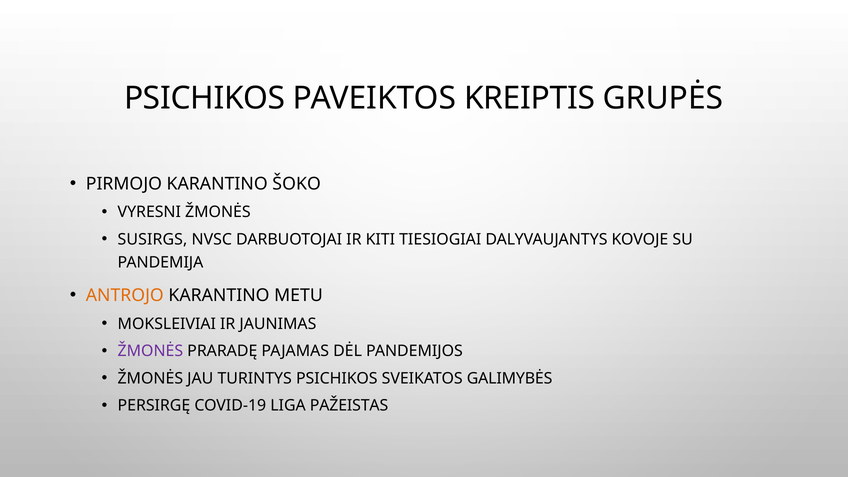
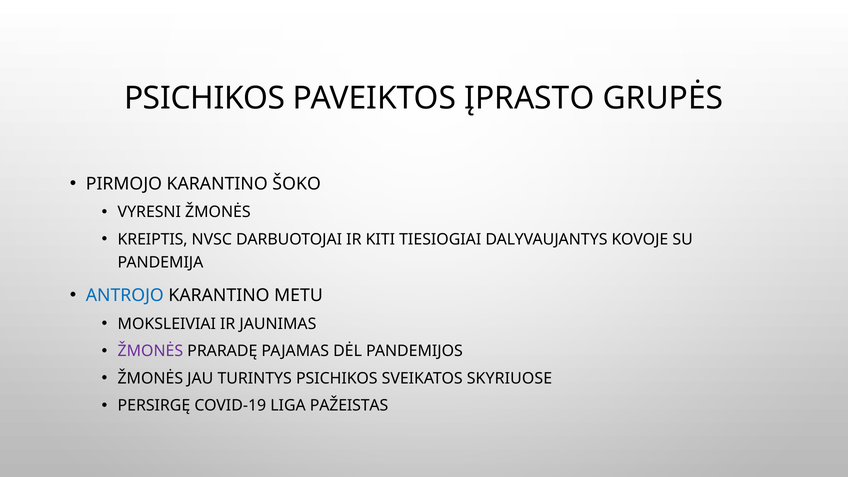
KREIPTIS: KREIPTIS -> ĮPRASTO (529, 98)
SUSIRGS: SUSIRGS -> KREIPTIS (153, 239)
ANTROJO colour: orange -> blue (125, 296)
GALIMYBĖS: GALIMYBĖS -> SKYRIUOSE (509, 378)
